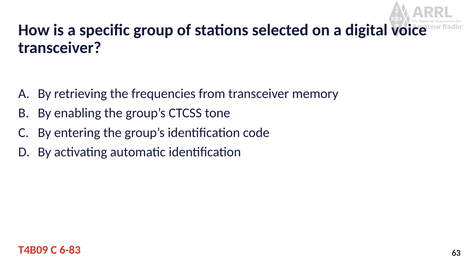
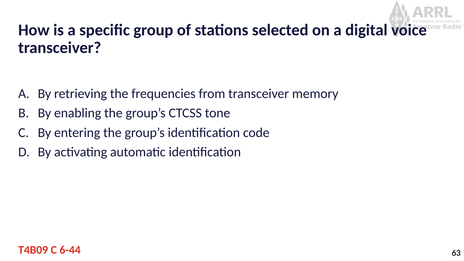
6-83: 6-83 -> 6-44 (70, 250)
